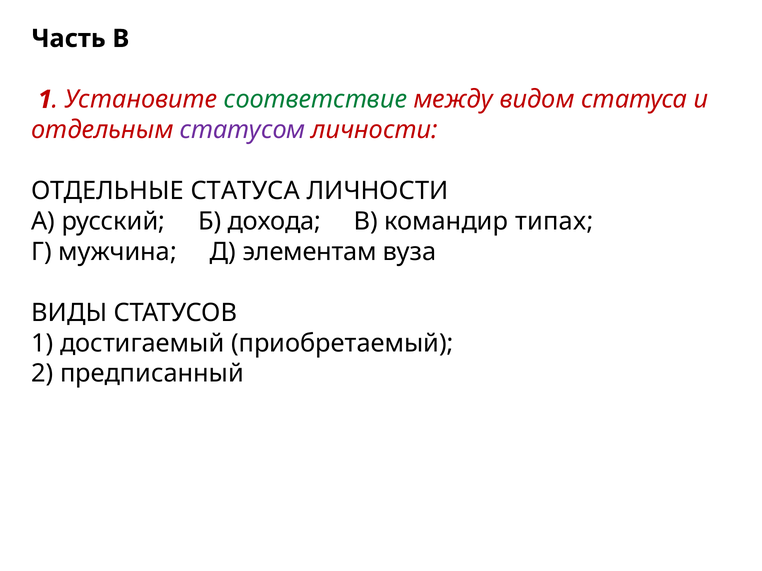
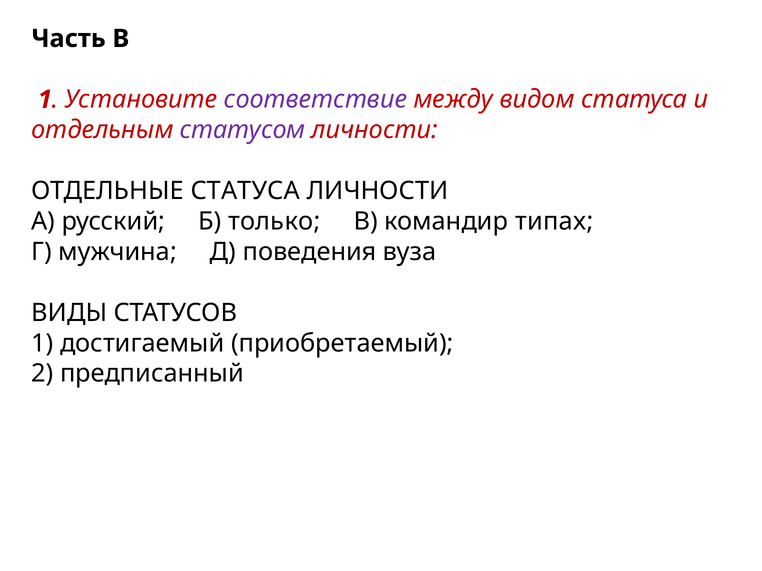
соответствие colour: green -> purple (315, 100)
дохода: дохода -> только (274, 222)
элементам: элементам -> поведения (310, 252)
